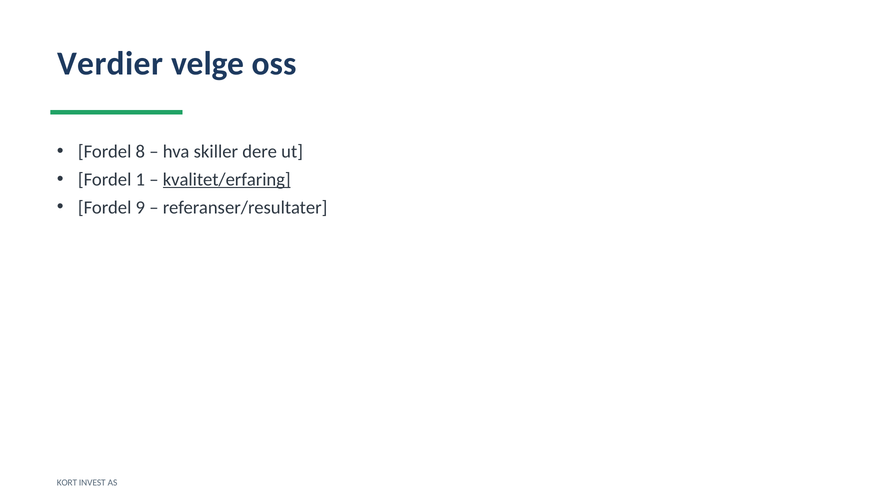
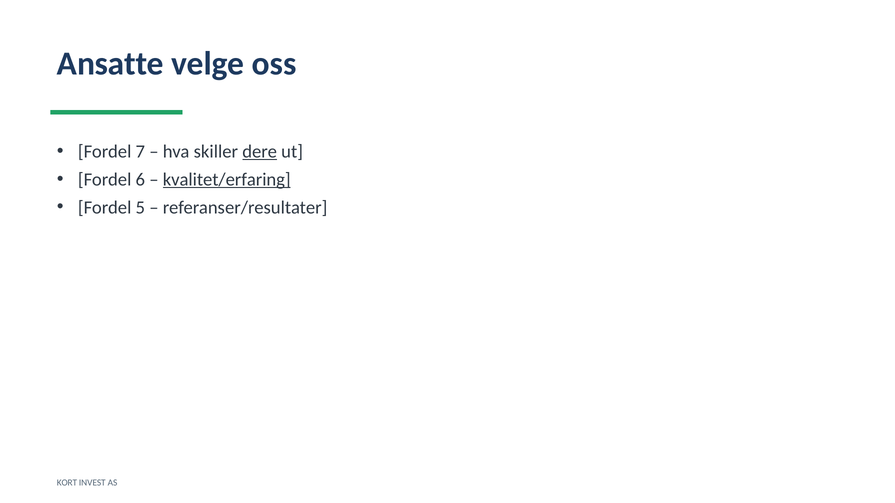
Verdier: Verdier -> Ansatte (110, 64)
8: 8 -> 7 (140, 152)
dere underline: none -> present (260, 152)
1: 1 -> 6 (140, 180)
9: 9 -> 5 (140, 208)
